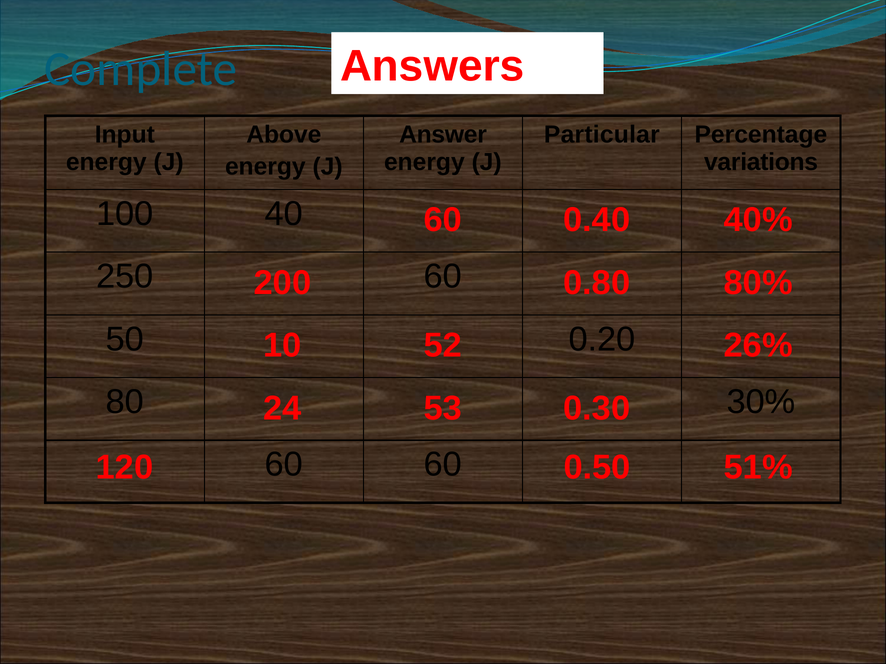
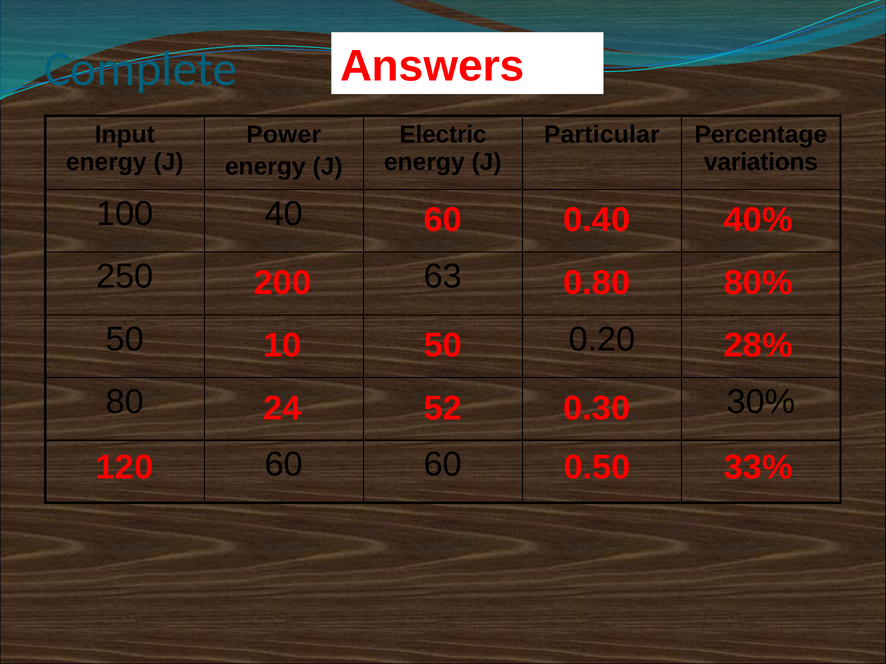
Above: Above -> Power (284, 135)
Answer: Answer -> Electric (443, 135)
250 60: 60 -> 63 (443, 277)
10 52: 52 -> 50 (443, 346)
26%: 26% -> 28% (758, 346)
53: 53 -> 52 (443, 409)
51%: 51% -> 33% (758, 468)
